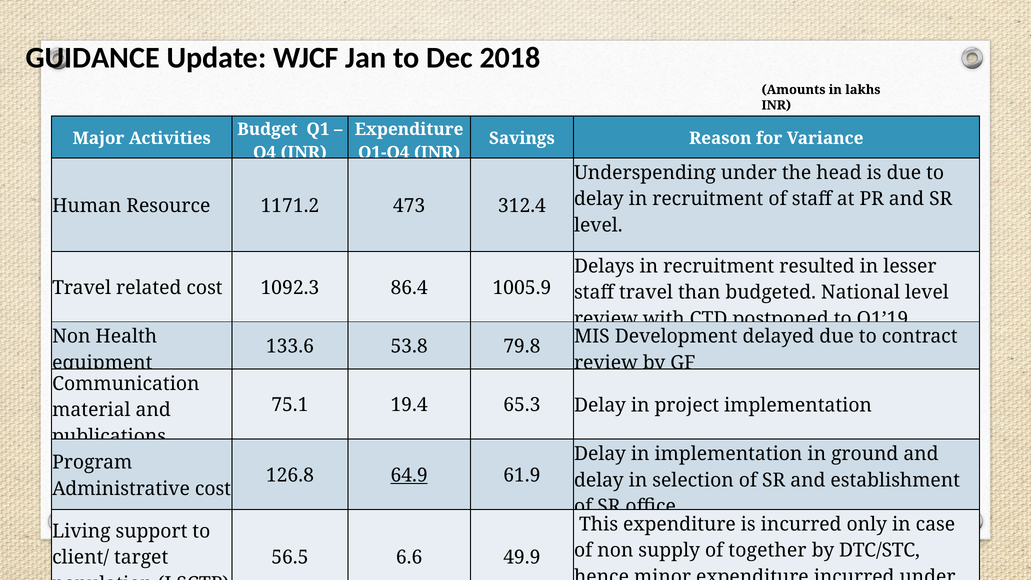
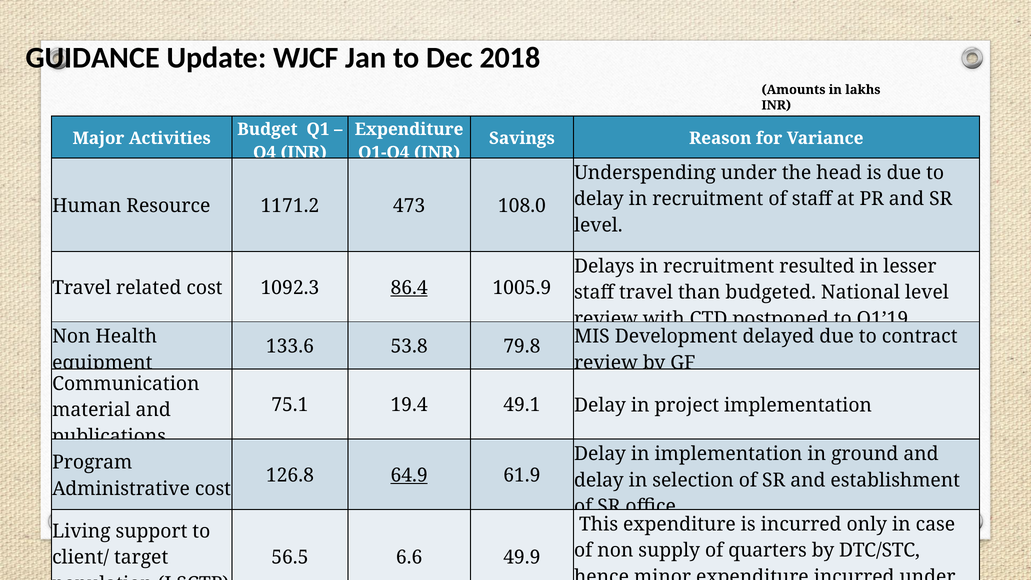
312.4: 312.4 -> 108.0 (522, 206)
86.4 underline: none -> present (409, 288)
65.3: 65.3 -> 49.1 (522, 405)
together: together -> quarters (768, 551)
